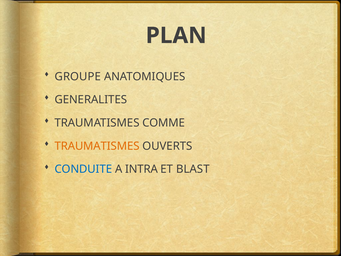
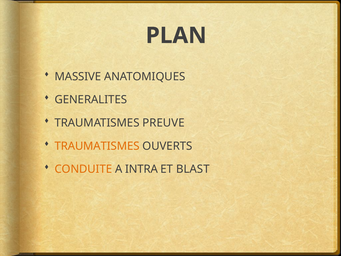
GROUPE: GROUPE -> MASSIVE (78, 77)
COMME: COMME -> PREUVE (164, 123)
CONDUITE colour: blue -> orange (83, 169)
